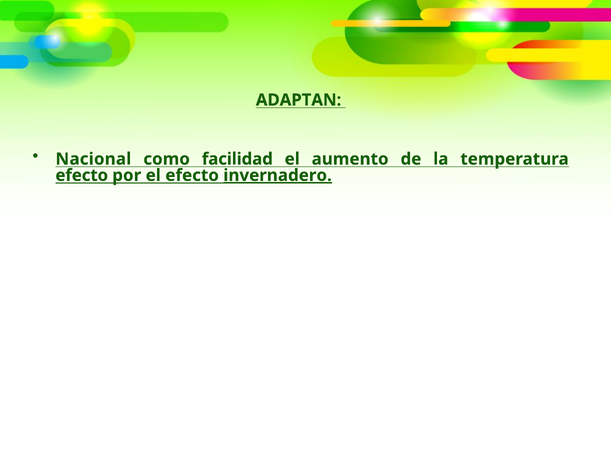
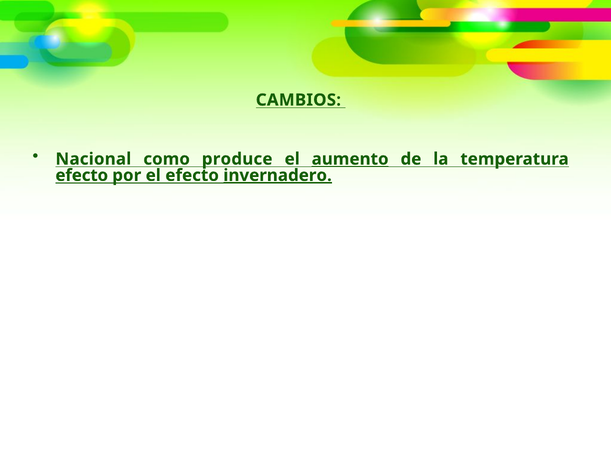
ADAPTAN: ADAPTAN -> CAMBIOS (298, 100)
facilidad: facilidad -> produce (237, 159)
aumento underline: none -> present (350, 159)
